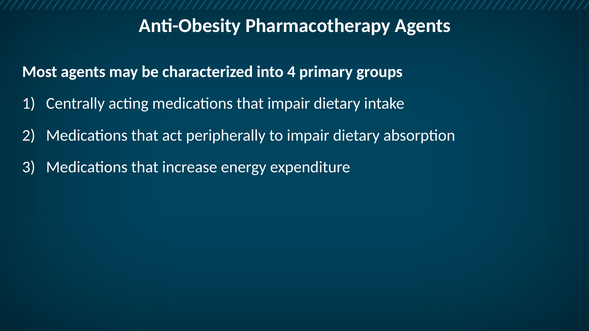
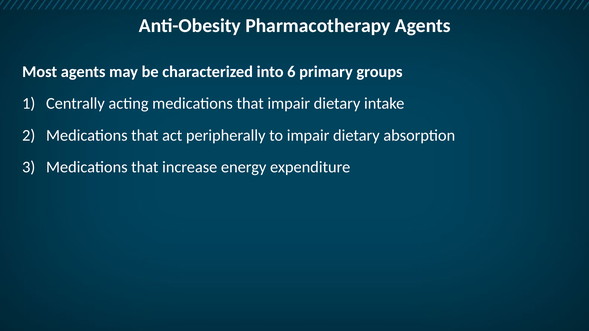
4: 4 -> 6 (291, 72)
